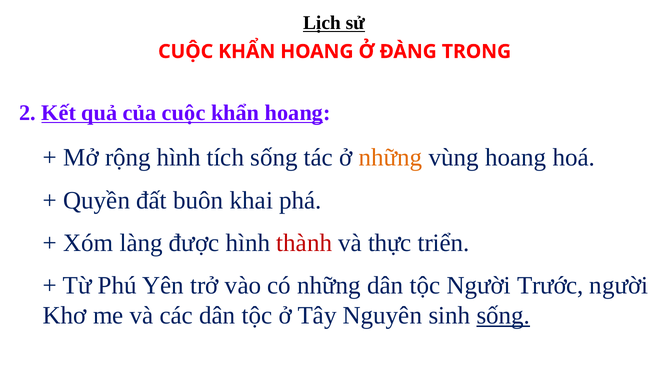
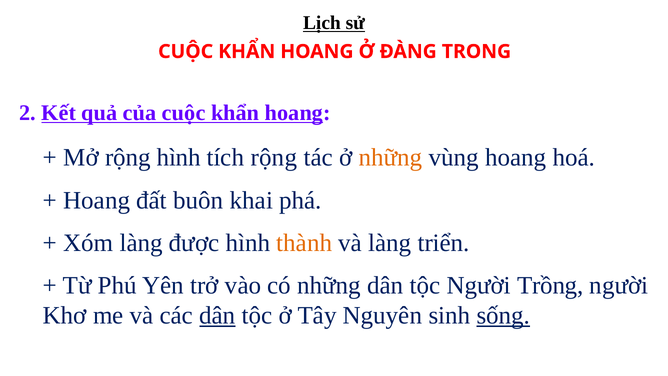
tích sống: sống -> rộng (274, 158)
Quyền: Quyền -> Hoang (97, 200)
thành colour: red -> orange (304, 243)
và thực: thực -> làng (390, 243)
Trước: Trước -> Trồng (550, 285)
dân underline: none -> present (217, 315)
